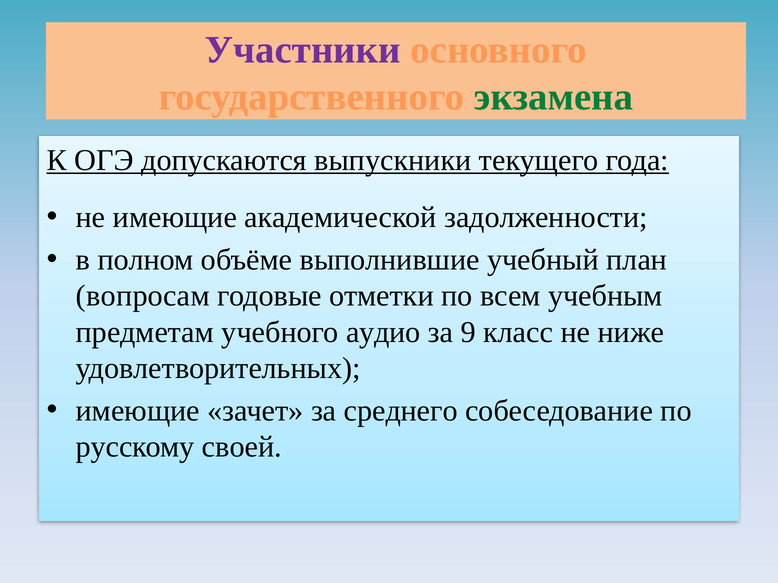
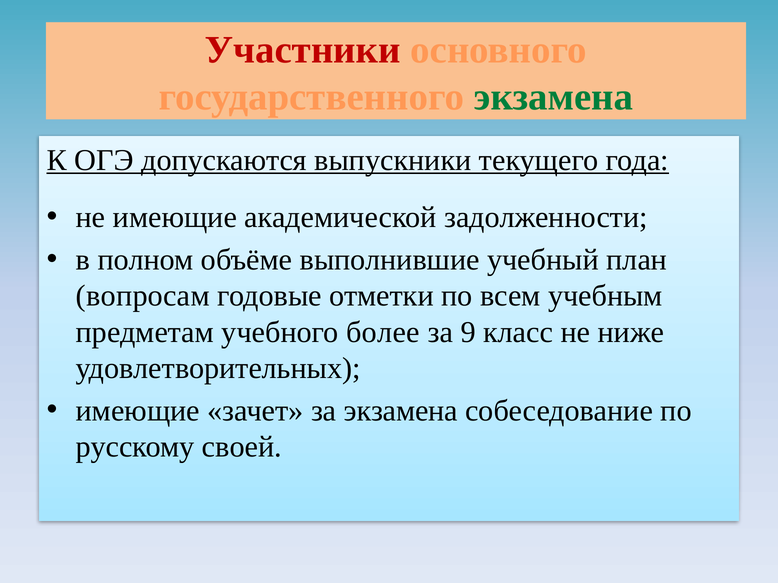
Участники colour: purple -> red (303, 50)
аудио: аудио -> более (383, 332)
за среднего: среднего -> экзамена (401, 411)
